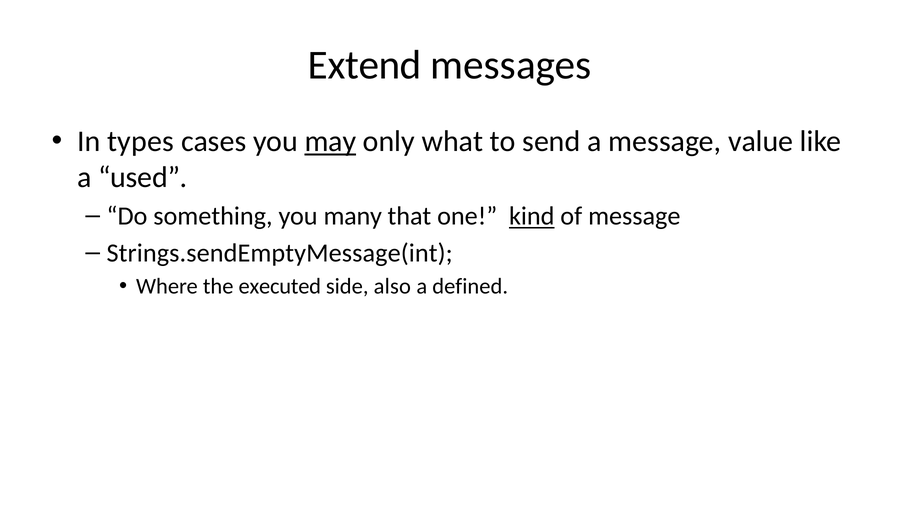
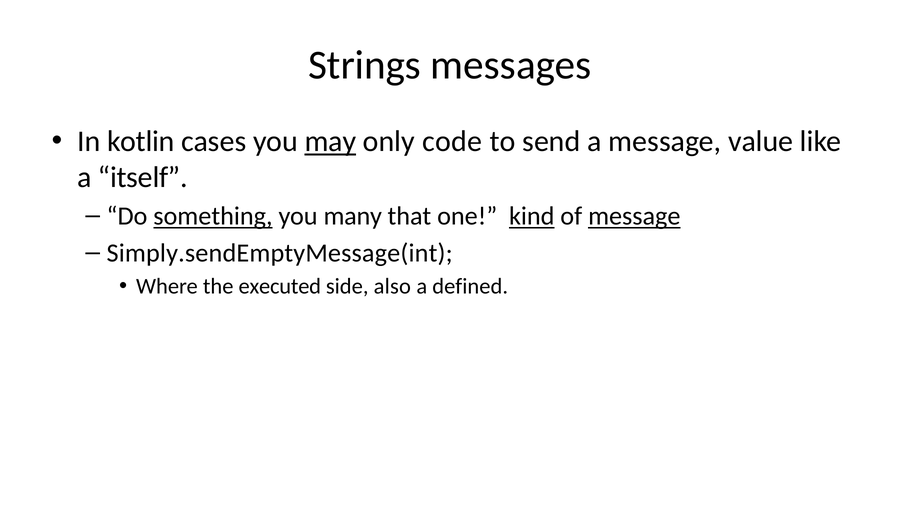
Extend: Extend -> Strings (365, 65)
types: types -> kotlin (141, 142)
what: what -> code (452, 142)
used: used -> itself (143, 178)
something underline: none -> present (213, 216)
message underline: none -> present (634, 216)
Strings.sendEmptyMessage(int: Strings.sendEmptyMessage(int -> Simply.sendEmptyMessage(int (280, 253)
